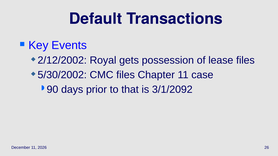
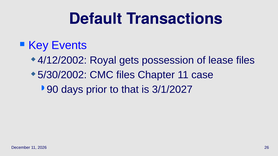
2/12/2002: 2/12/2002 -> 4/12/2002 (62, 61)
3/1/2092: 3/1/2092 -> 3/1/2027 (172, 90)
